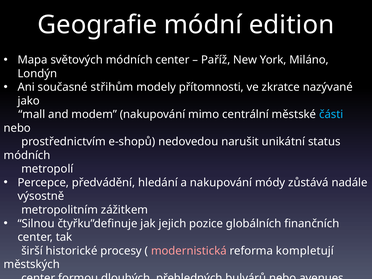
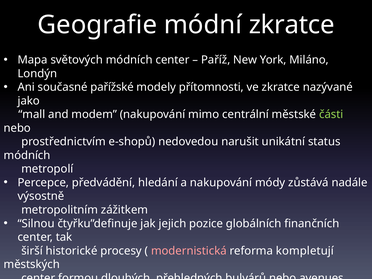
módní edition: edition -> zkratce (292, 25)
střihům: střihům -> pařížské (112, 87)
části colour: light blue -> light green (331, 114)
